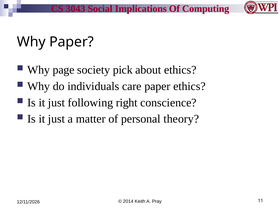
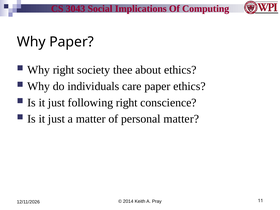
Why page: page -> right (64, 70)
pick: pick -> thee (123, 70)
personal theory: theory -> matter (181, 119)
